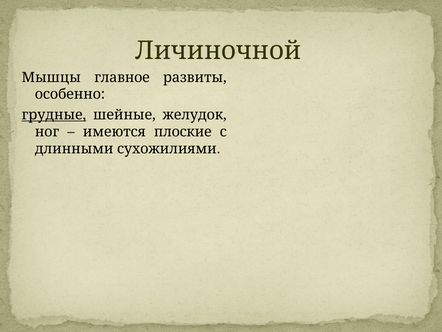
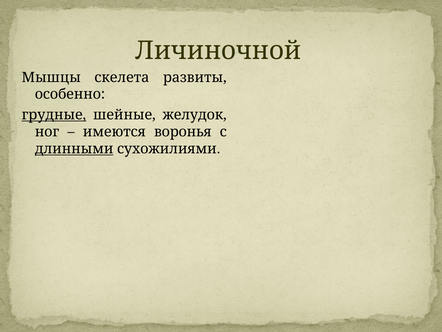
главное: главное -> скелета (122, 77)
плоские: плоские -> воронья (183, 132)
длинными underline: none -> present (74, 149)
